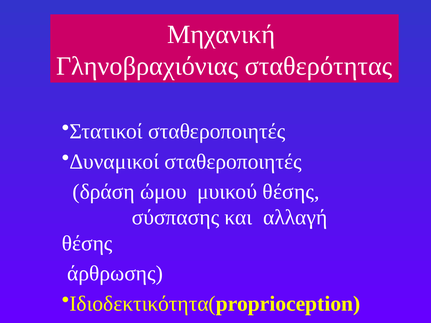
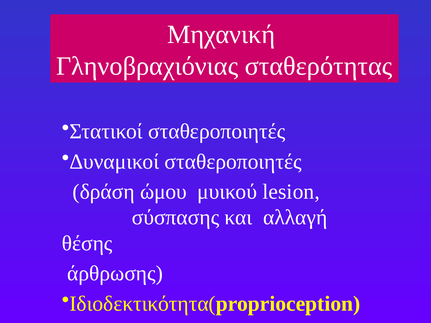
μυικού θέσης: θέσης -> lesion (291, 192)
